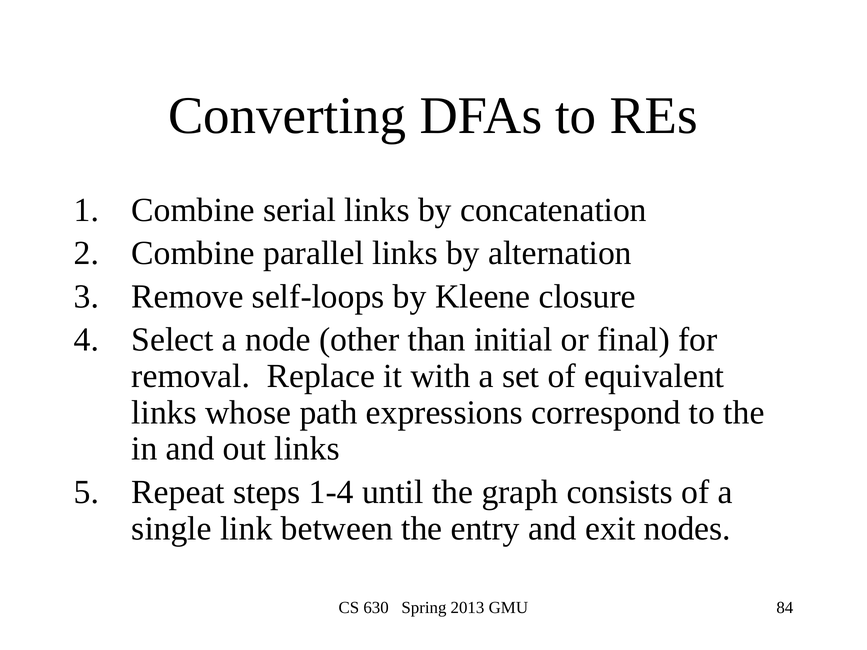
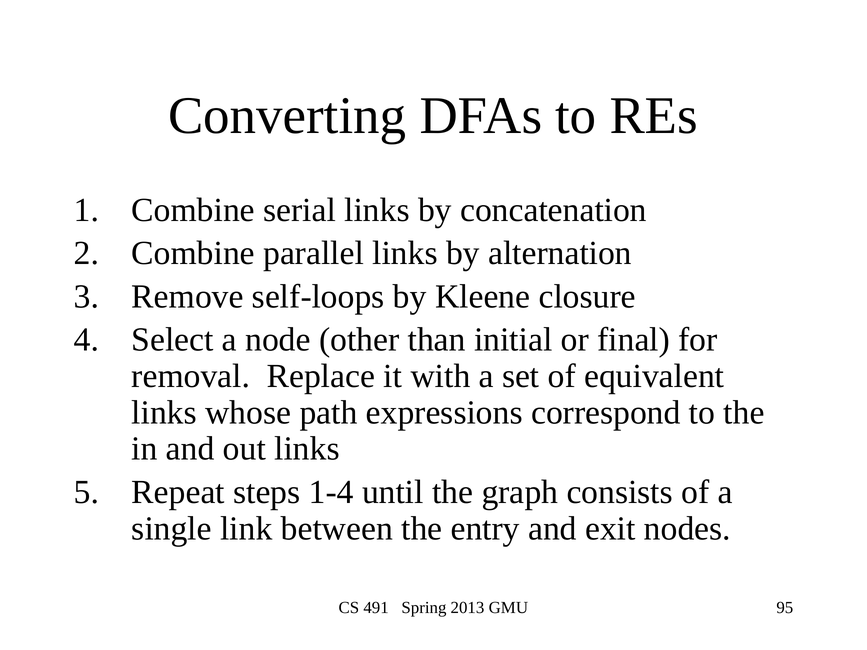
630: 630 -> 491 (376, 608)
84: 84 -> 95 (785, 608)
